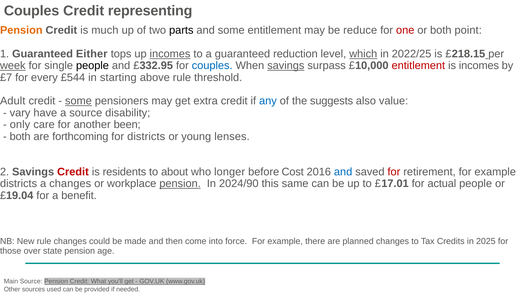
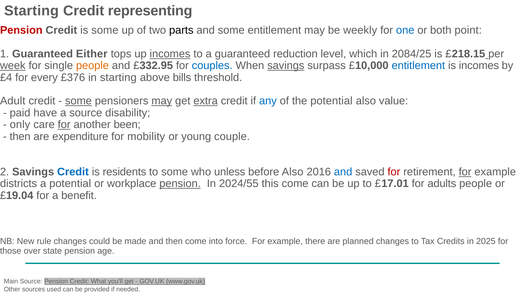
Couples: Couples -> Starting (31, 11)
Pension colour: orange -> red (21, 30)
is much: much -> some (105, 30)
reduce: reduce -> weekly (360, 30)
one colour: red -> blue (405, 30)
which underline: present -> none (363, 54)
2022/25: 2022/25 -> 2084/25 (412, 54)
people colour: black -> orange (92, 66)
entitlement colour: red -> blue (418, 66)
£7: £7 -> £4 (6, 77)
£544: £544 -> £376 (73, 77)
above rule: rule -> bills (182, 77)
may underline: none -> present (162, 101)
extra underline: none -> present (206, 101)
the suggests: suggests -> potential (331, 101)
vary: vary -> paid (20, 113)
for underline: none -> present (64, 125)
both: both -> then (20, 137)
forthcoming: forthcoming -> expenditure (80, 137)
for districts: districts -> mobility (146, 137)
lenses: lenses -> couple (232, 137)
Credit colour: red -> blue (73, 172)
to about: about -> some (175, 172)
longer: longer -> unless (230, 172)
before Cost: Cost -> Also (293, 172)
for underline: none -> present (465, 172)
a changes: changes -> potential (70, 184)
2024/90: 2024/90 -> 2024/55 (239, 184)
this same: same -> come (295, 184)
actual: actual -> adults (442, 184)
